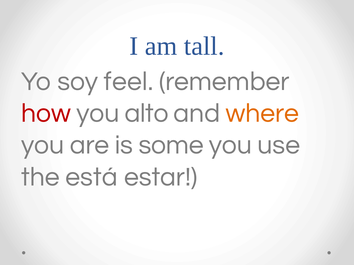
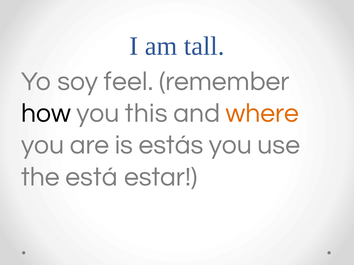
how colour: red -> black (46, 113)
alto: alto -> this (146, 113)
some: some -> estás (171, 145)
